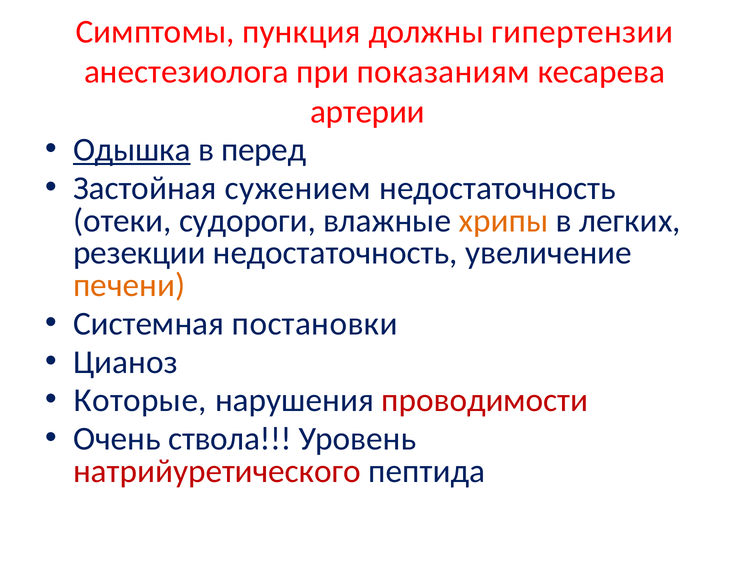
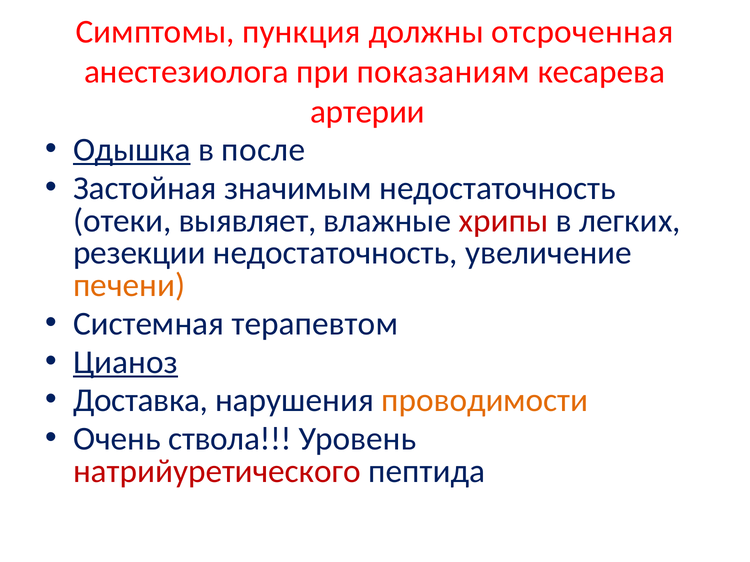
гипертензии: гипертензии -> отсроченная (582, 32)
перед: перед -> после (263, 150)
сужением: сужением -> значимым (298, 188)
судороги: судороги -> выявляет (248, 221)
хрипы colour: orange -> red (504, 221)
постановки: постановки -> терапевтом (315, 324)
Цианоз underline: none -> present (125, 362)
Которые: Которые -> Доставка (141, 401)
проводимости colour: red -> orange (485, 401)
